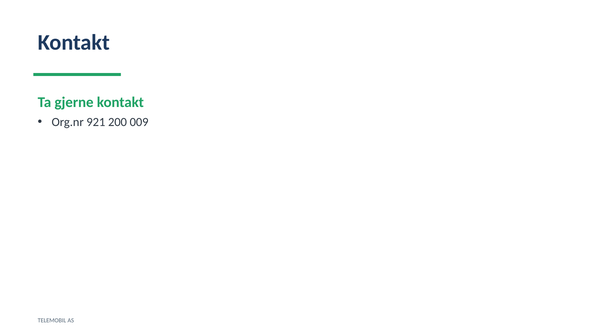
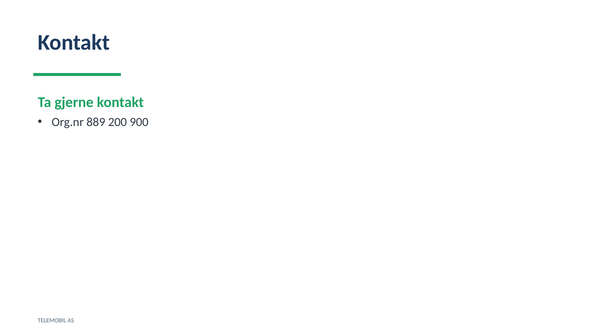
921: 921 -> 889 (96, 122)
009: 009 -> 900 (139, 122)
